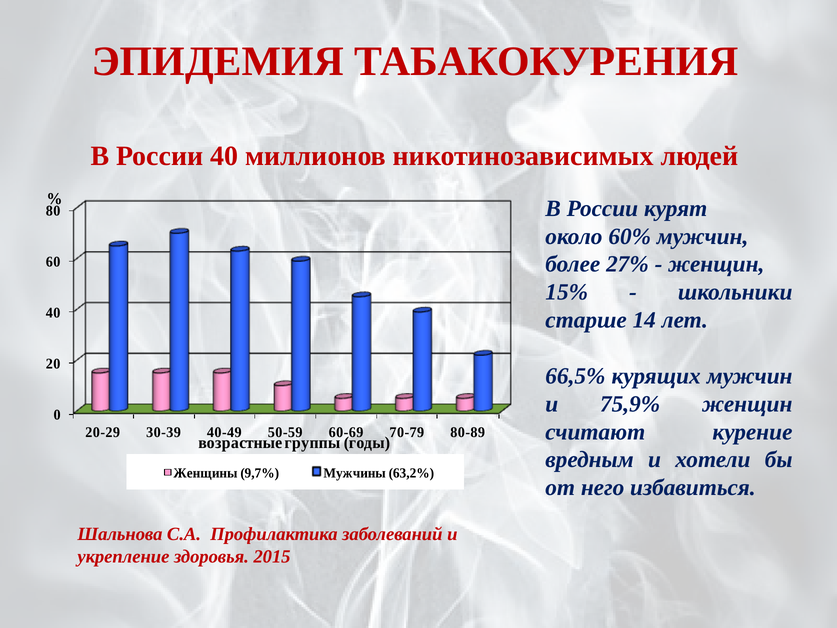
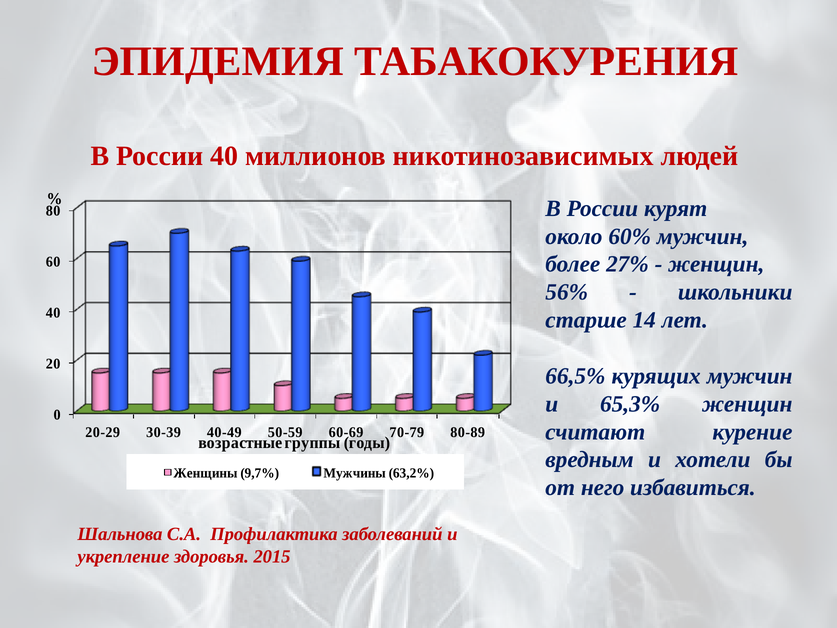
15%: 15% -> 56% (567, 292)
75,9%: 75,9% -> 65,3% (630, 404)
